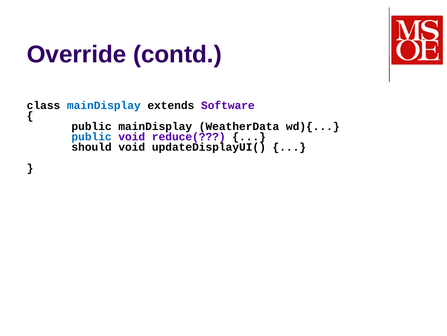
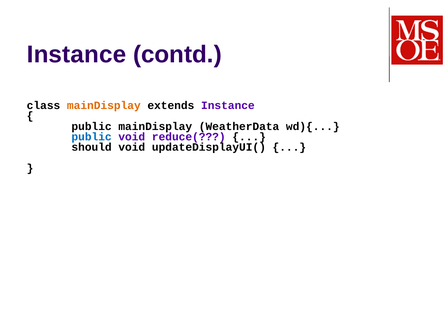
Override: Override -> Instance (76, 54)
mainDisplay colour: blue -> orange (104, 105)
extends Software: Software -> Instance (228, 105)
